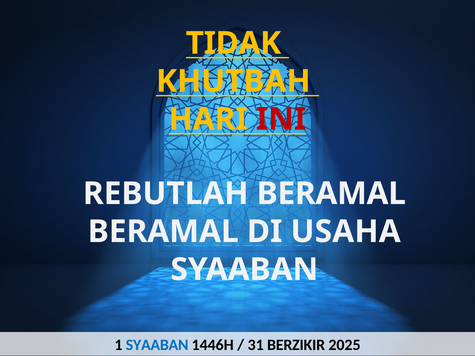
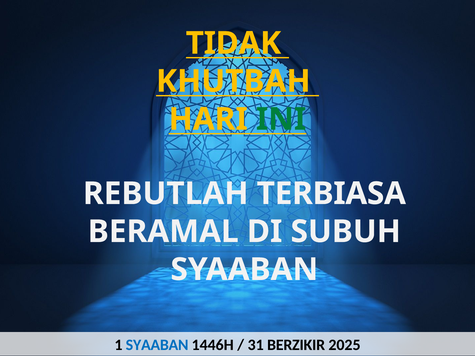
INI colour: red -> green (281, 119)
REBUTLAH BERAMAL: BERAMAL -> TERBIASA (331, 194)
USAHA: USAHA -> SUBUH (346, 232)
